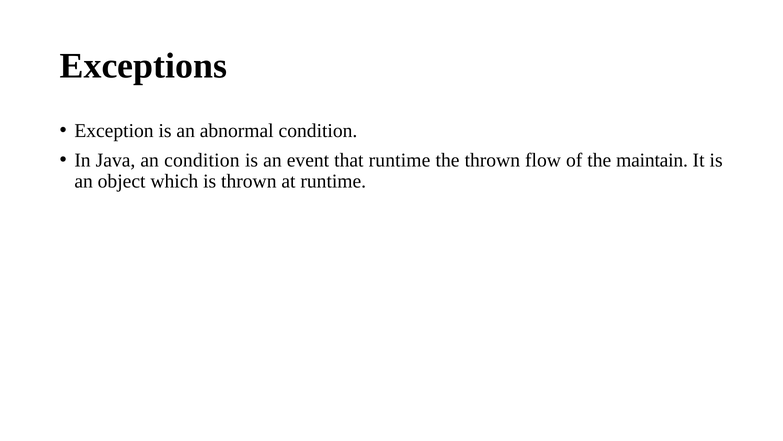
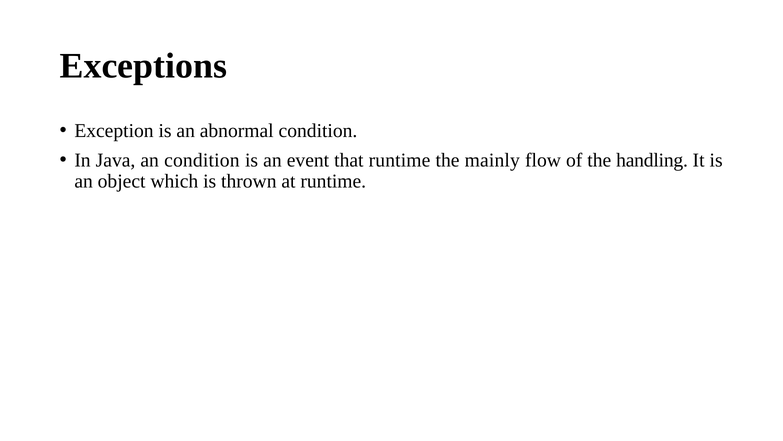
the thrown: thrown -> mainly (492, 160)
maintain: maintain -> handling (652, 160)
